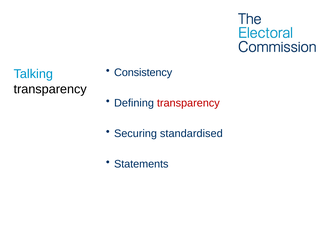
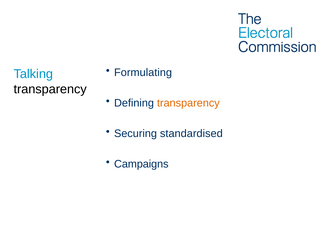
Consistency: Consistency -> Formulating (143, 72)
transparency colour: red -> orange (188, 103)
Statements: Statements -> Campaigns (141, 164)
